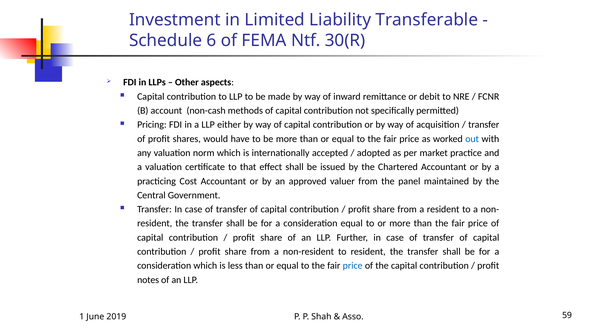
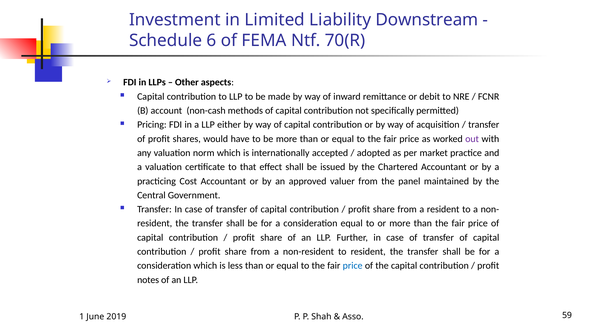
Transferable: Transferable -> Downstream (427, 20)
30(R: 30(R -> 70(R (345, 41)
out colour: blue -> purple (472, 139)
